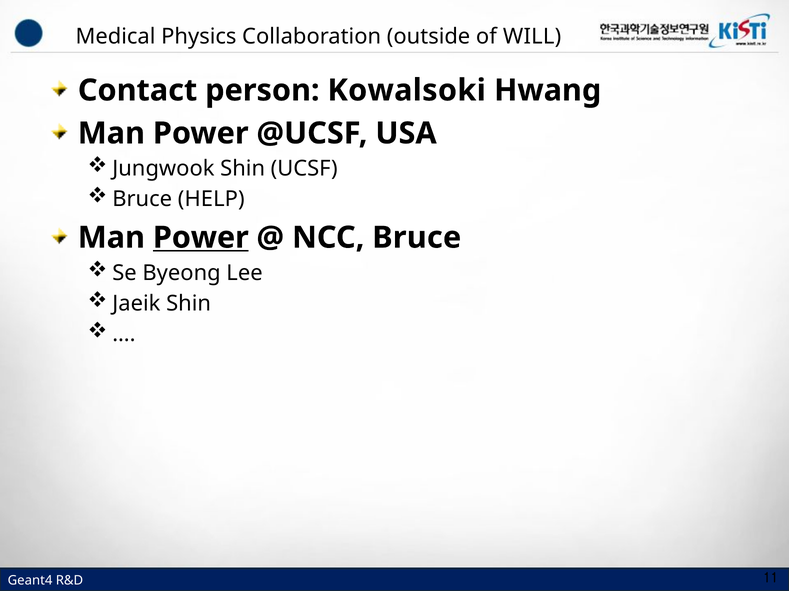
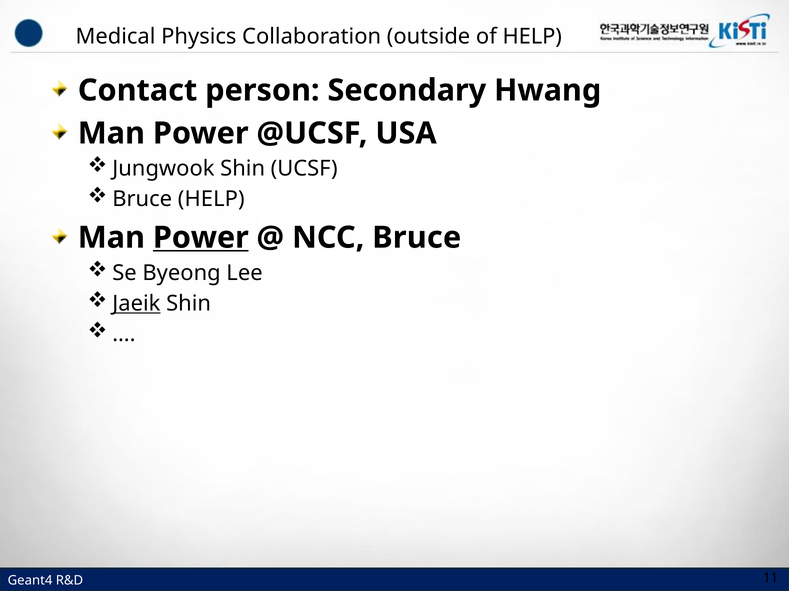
of WILL: WILL -> HELP (532, 36)
Kowalsoki: Kowalsoki -> Secondary (407, 90)
Jaeik underline: none -> present (136, 304)
